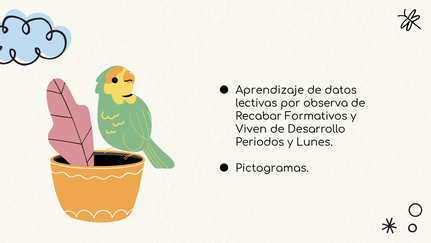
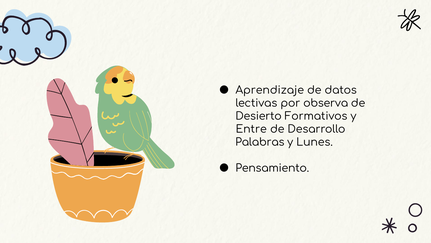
Recabar: Recabar -> Desierto (259, 116)
Viven: Viven -> Entre (251, 129)
Periodos: Periodos -> Palabras (260, 142)
Pictogramas: Pictogramas -> Pensamiento (272, 168)
